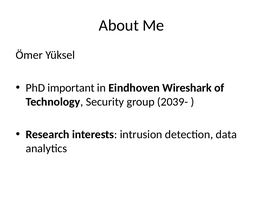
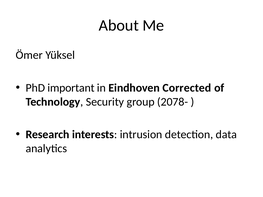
Wireshark: Wireshark -> Corrected (187, 88)
2039-: 2039- -> 2078- (173, 102)
